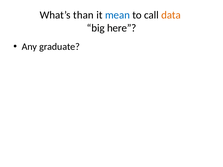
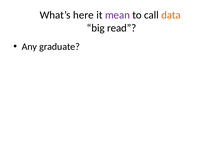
than: than -> here (83, 15)
mean colour: blue -> purple (117, 15)
here: here -> read (122, 28)
